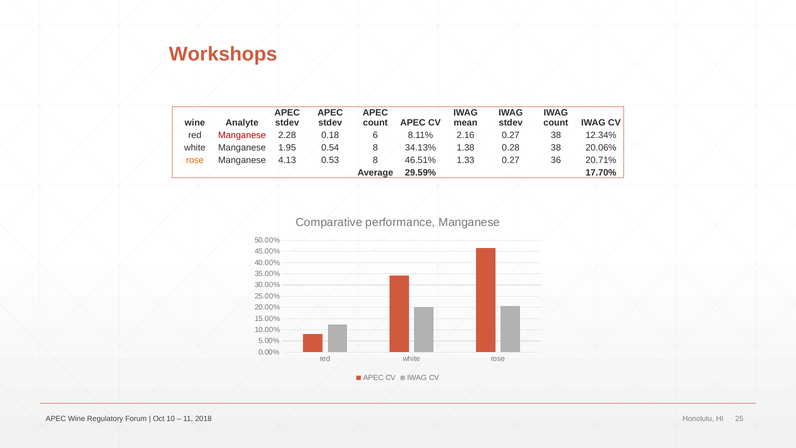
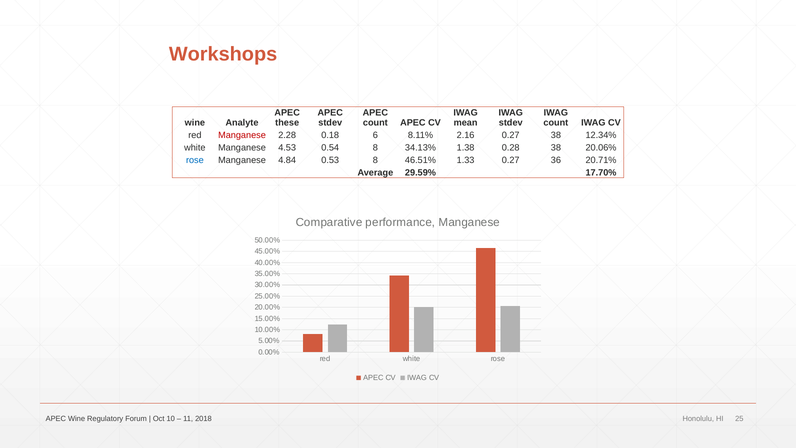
stdev: stdev -> these (287, 123)
1.95: 1.95 -> 4.53 (287, 148)
rose colour: orange -> blue (195, 160)
4.13: 4.13 -> 4.84 (287, 160)
